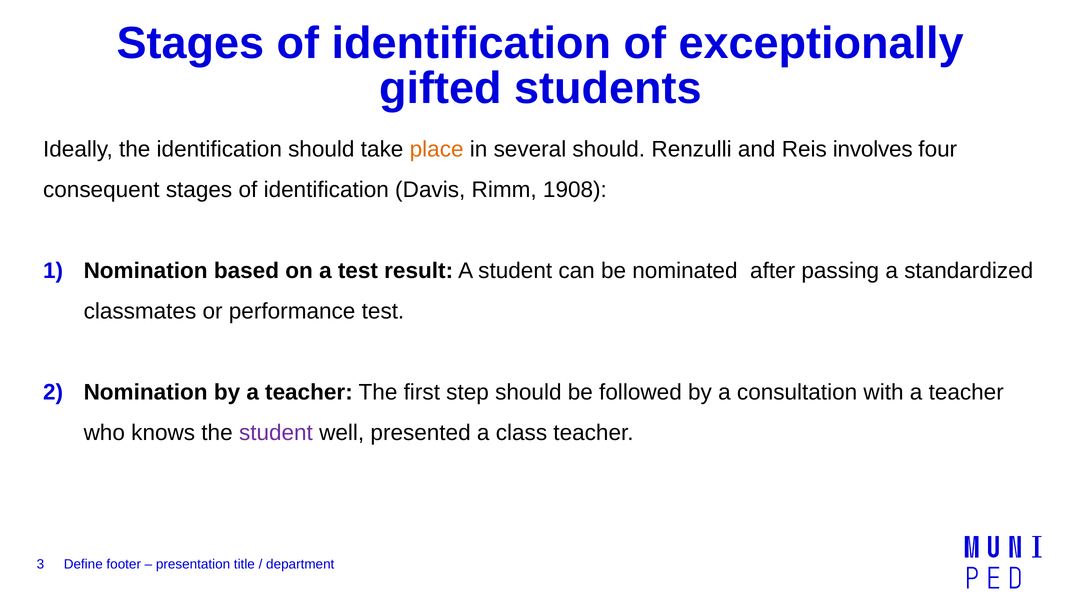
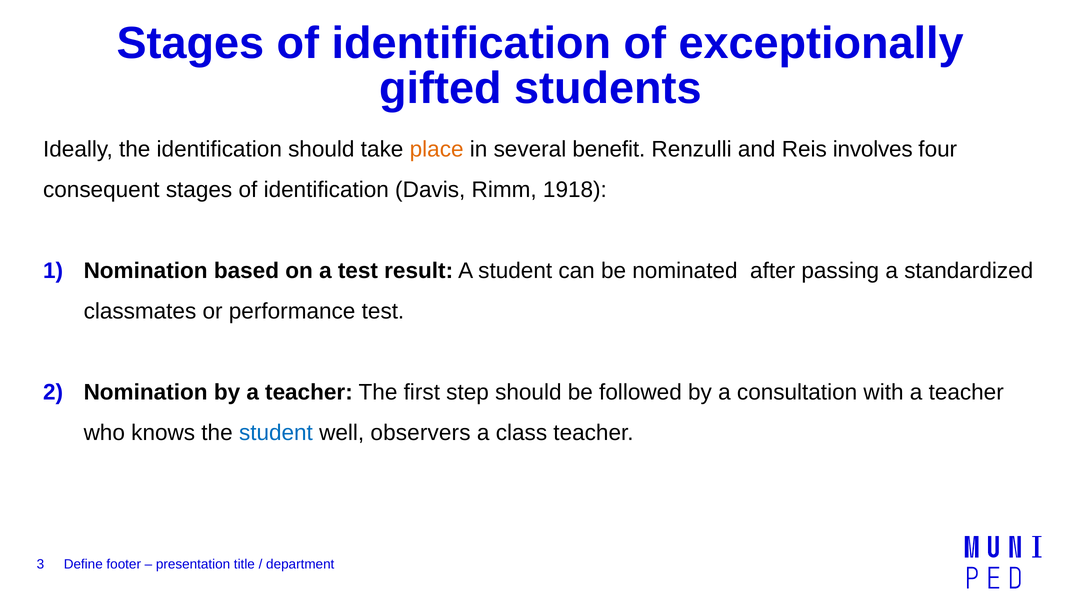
several should: should -> benefit (609, 149)
1908: 1908 -> 1918 (575, 190)
student colour: purple -> blue (276, 433)
presented: presented -> observers (421, 433)
